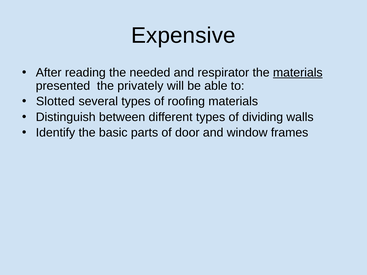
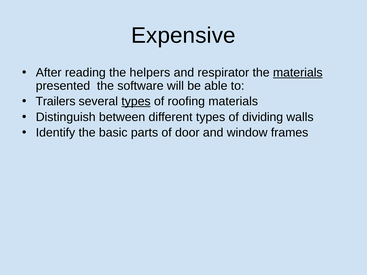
needed: needed -> helpers (150, 73)
privately: privately -> software (140, 86)
Slotted: Slotted -> Trailers (56, 101)
types underline: none -> present (136, 101)
